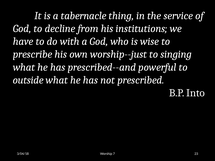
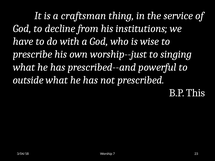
tabernacle: tabernacle -> craftsman (84, 16)
Into: Into -> This (196, 93)
